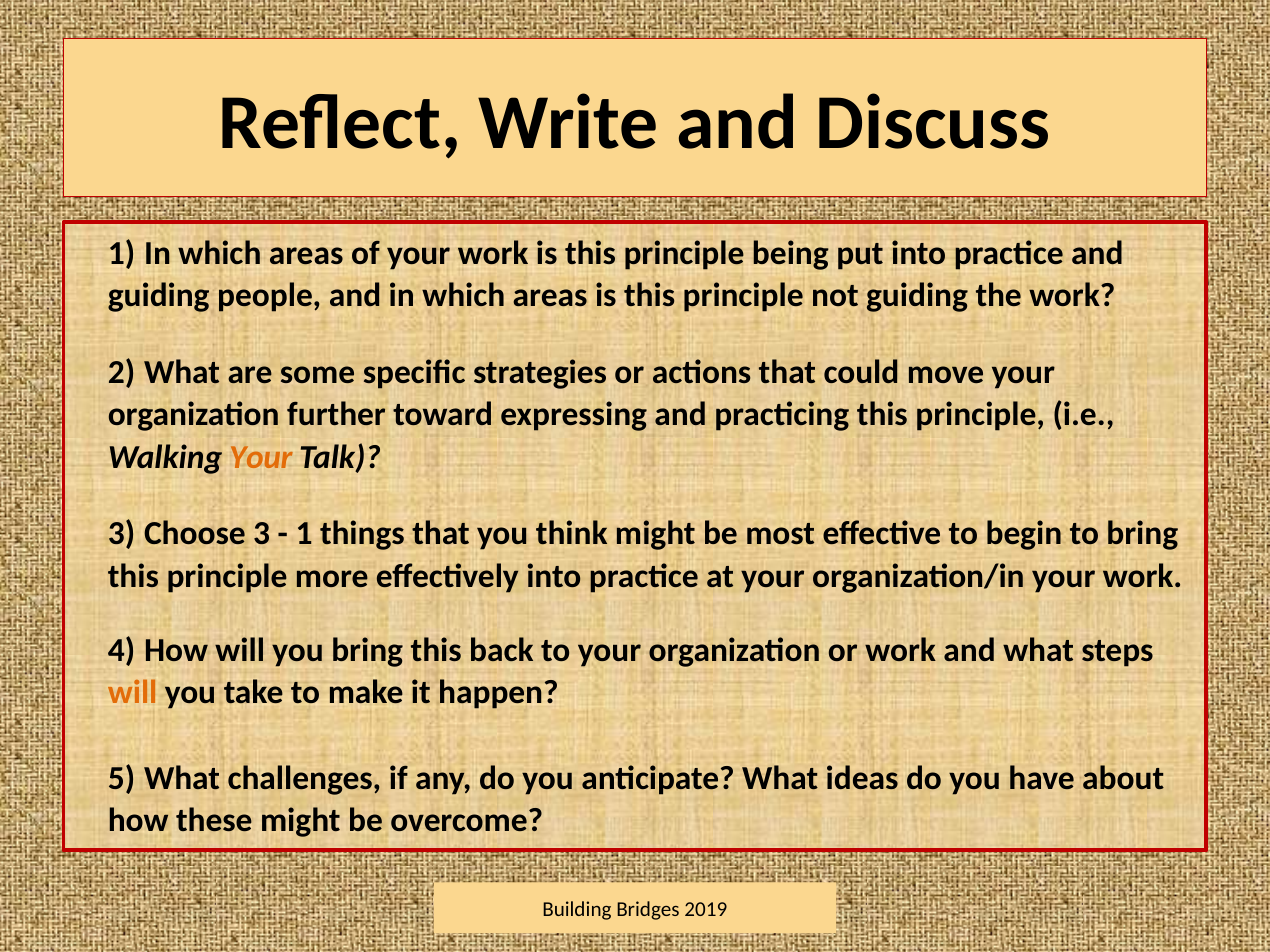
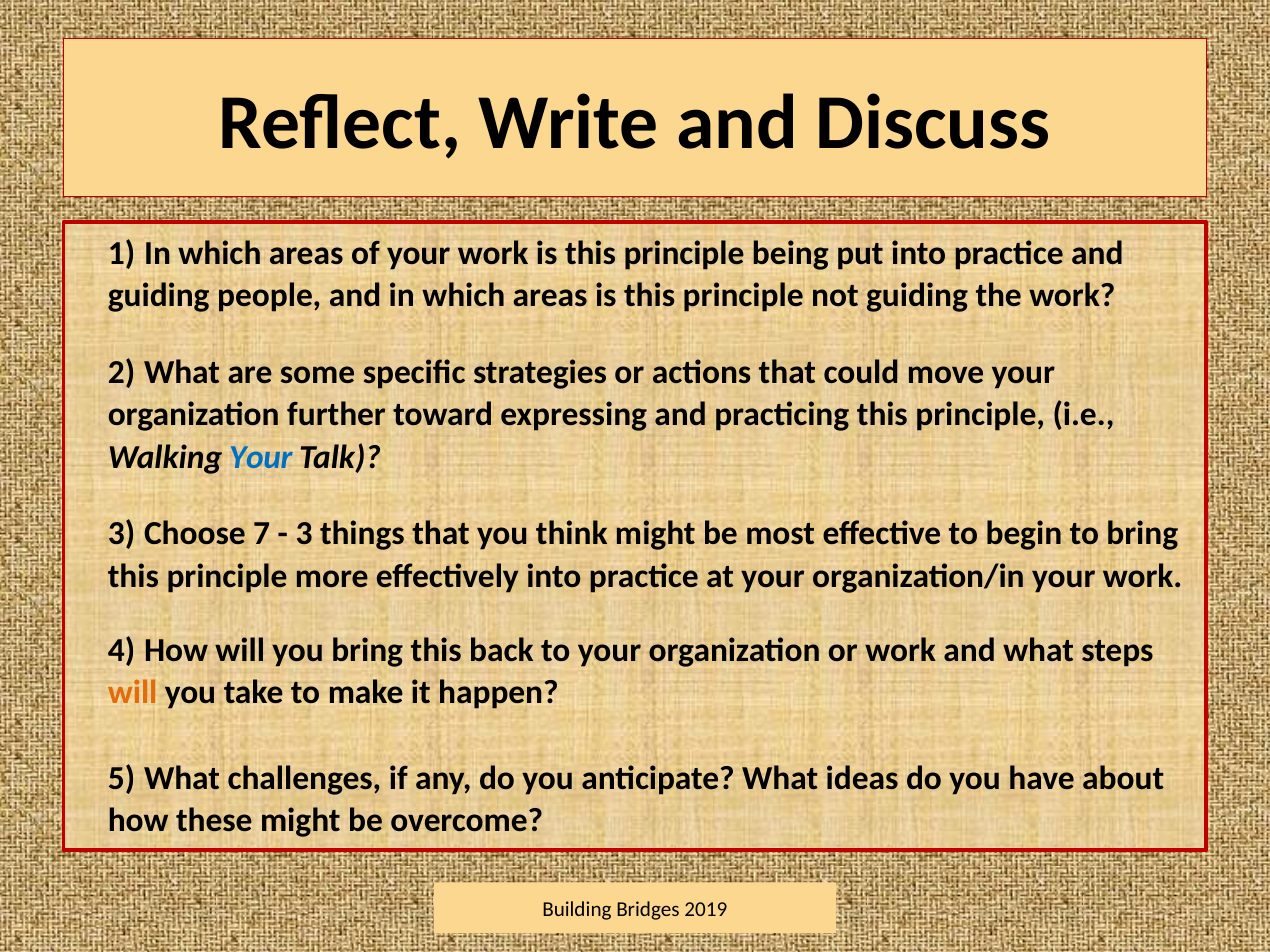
Your colour: orange -> blue (261, 457)
Choose 3: 3 -> 7 (262, 534)
1: 1 -> 3 (304, 534)
